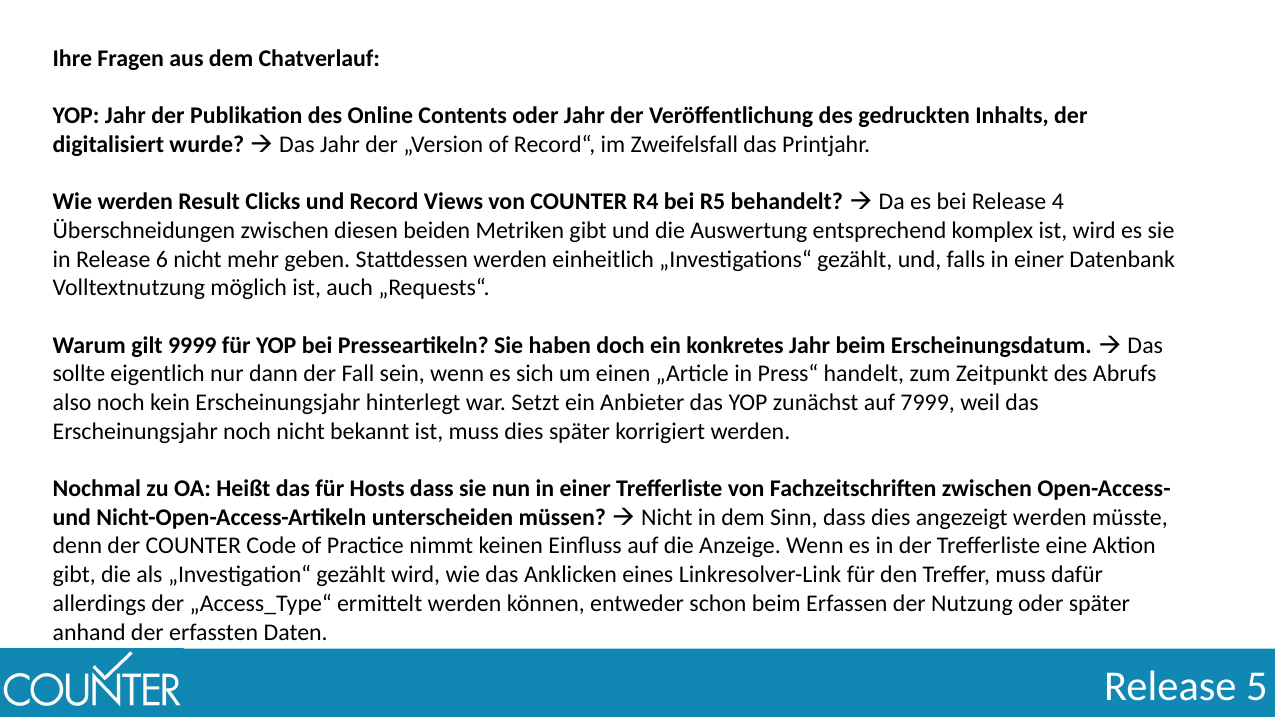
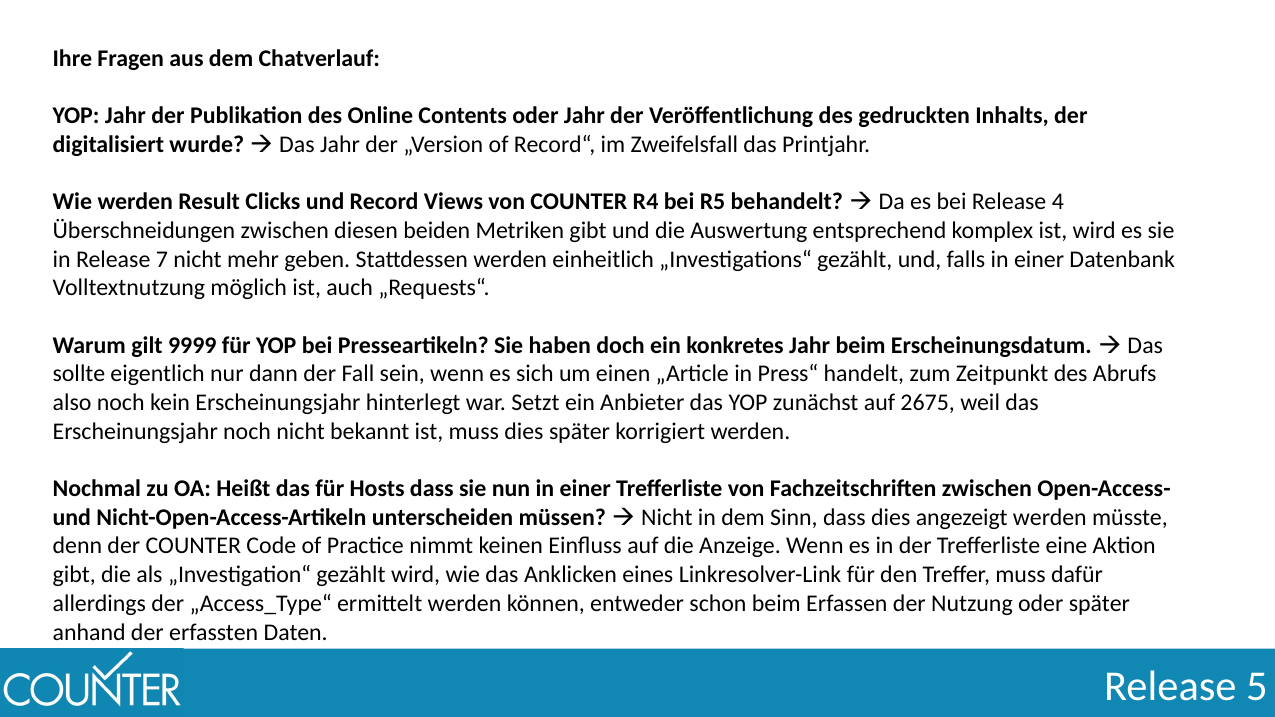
6: 6 -> 7 (162, 259)
7999: 7999 -> 2675 (928, 403)
